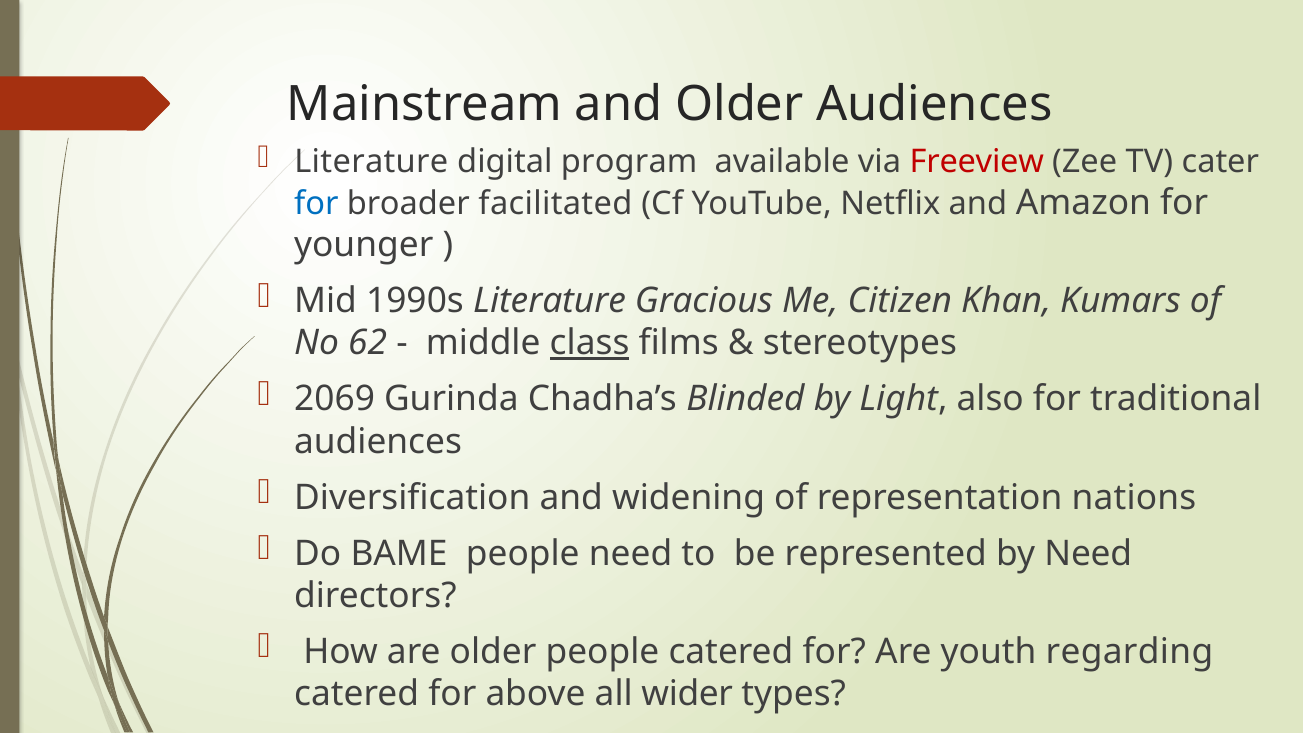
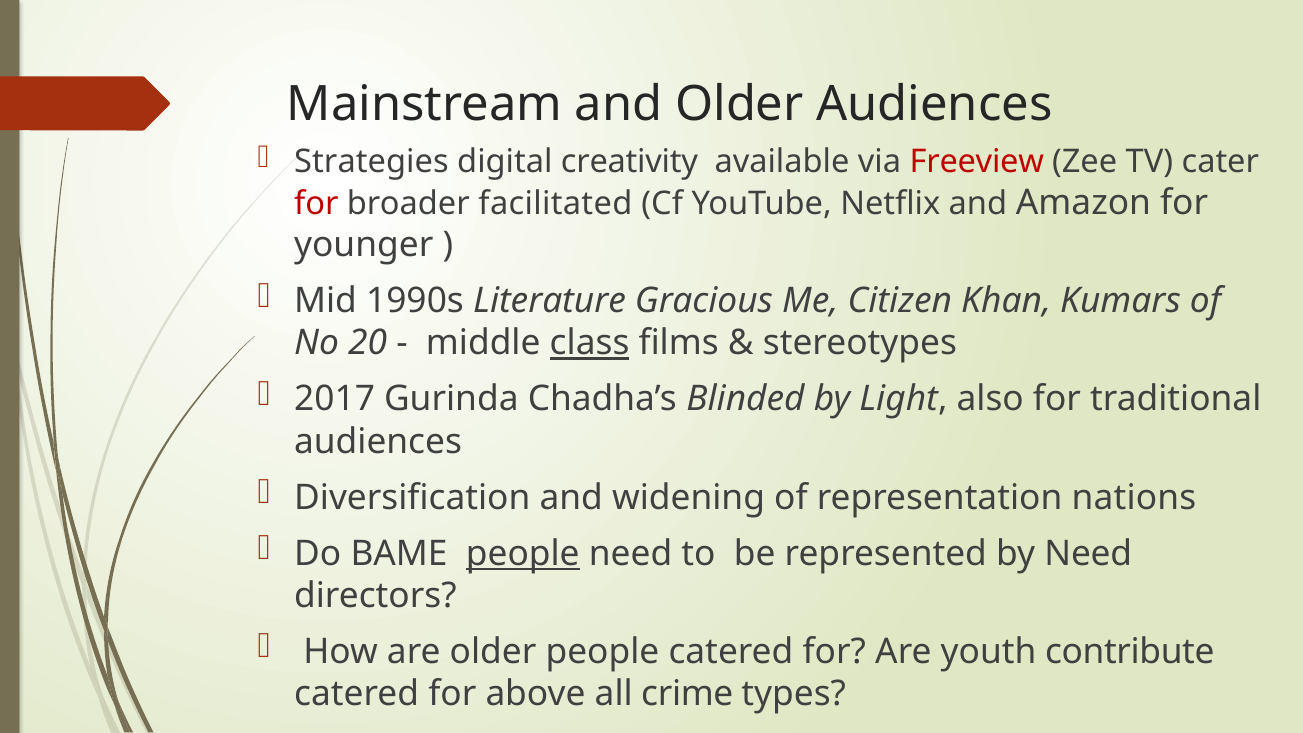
Literature: Literature -> Strategies (371, 162)
program: program -> creativity (629, 162)
for colour: blue -> red (316, 204)
62: 62 -> 20 (368, 343)
2069: 2069 -> 2017 (335, 399)
people underline: none -> present (523, 553)
regarding: regarding -> contribute (1130, 652)
wider: wider -> crime (687, 694)
